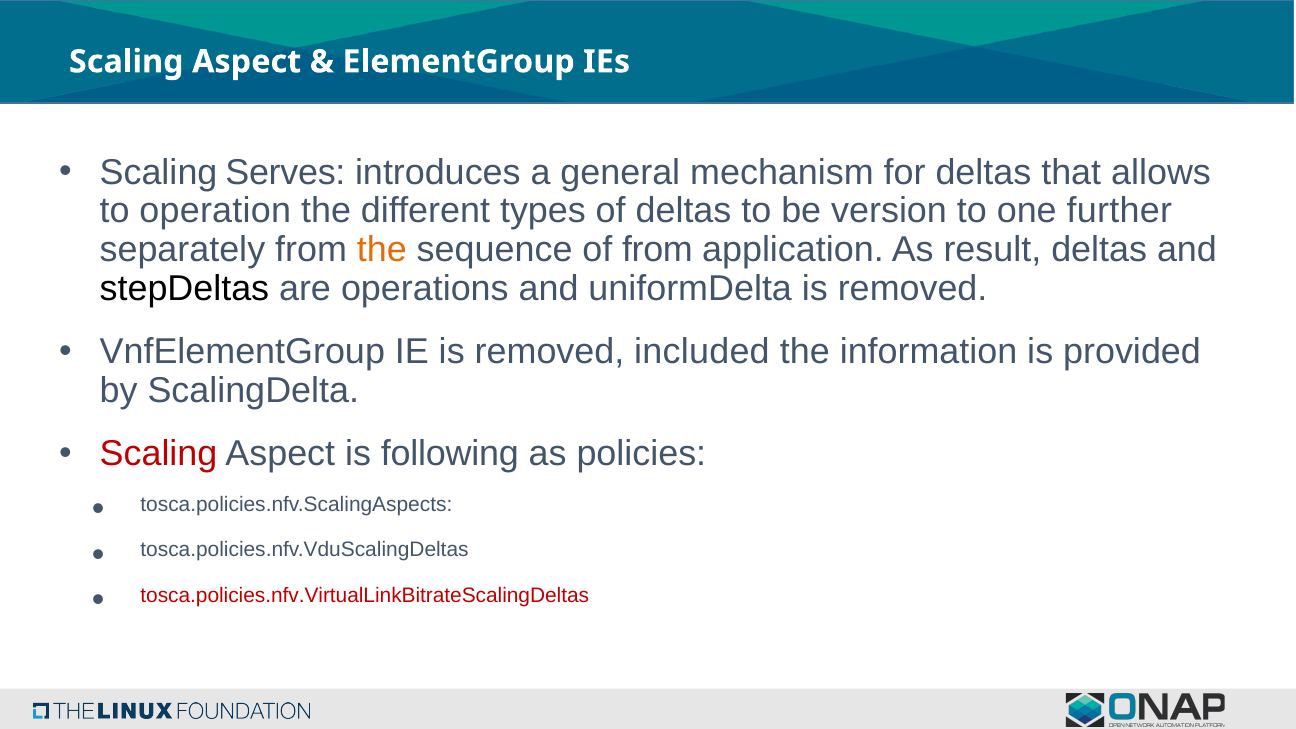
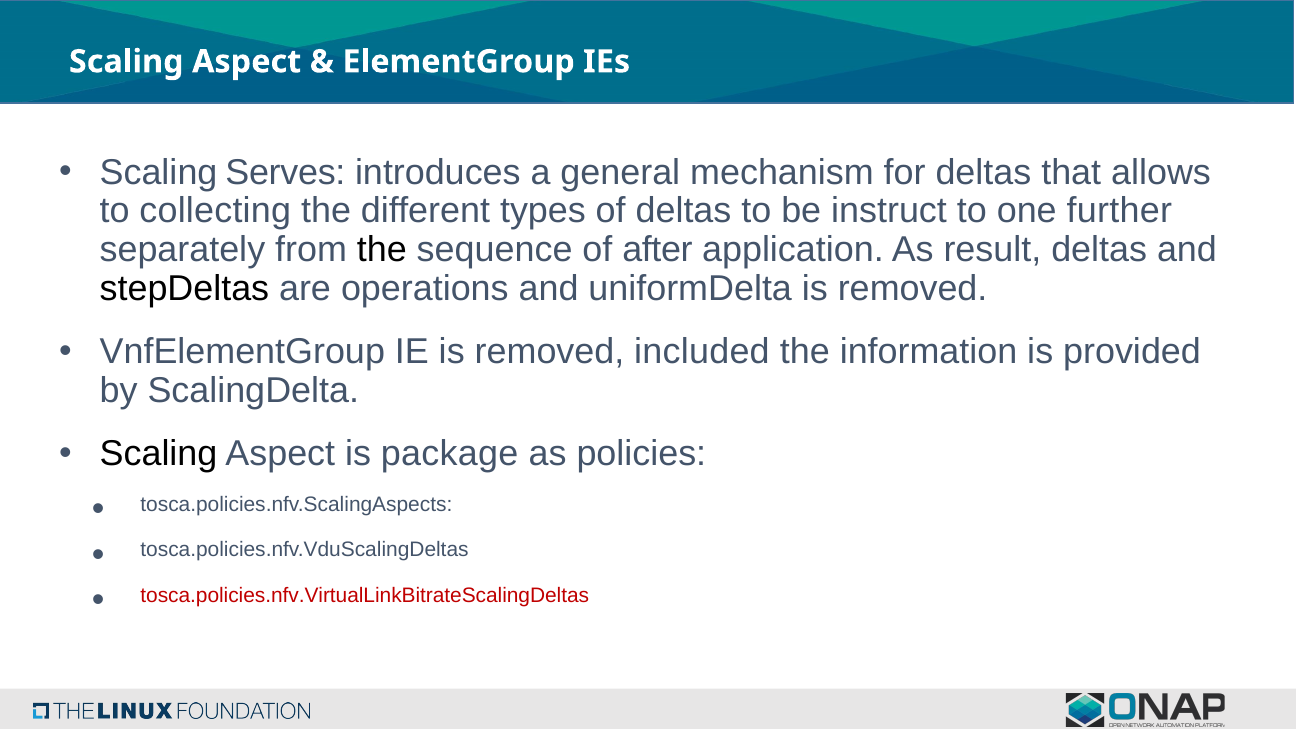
operation: operation -> collecting (215, 211)
version: version -> instruct (889, 211)
the colour: orange -> black (382, 250)
of from: from -> after (657, 250)
Scaling colour: red -> black (159, 454)
following: following -> package (450, 454)
